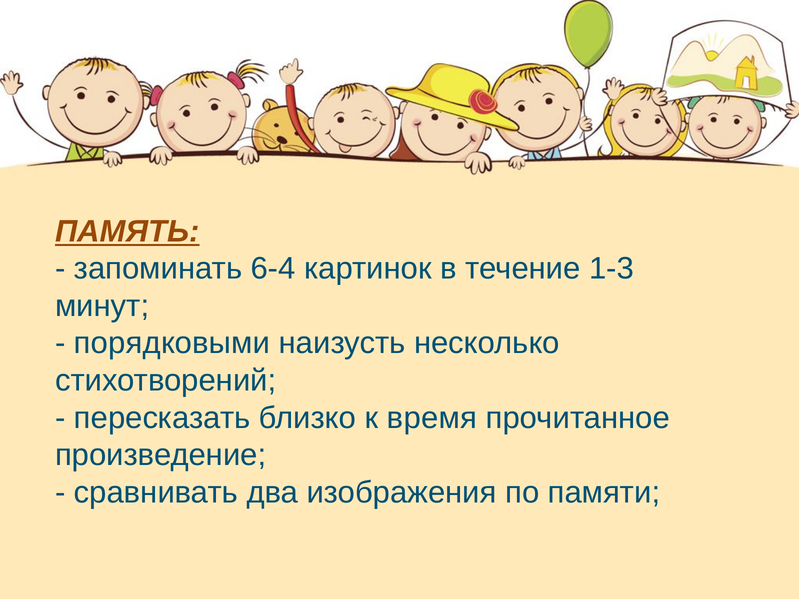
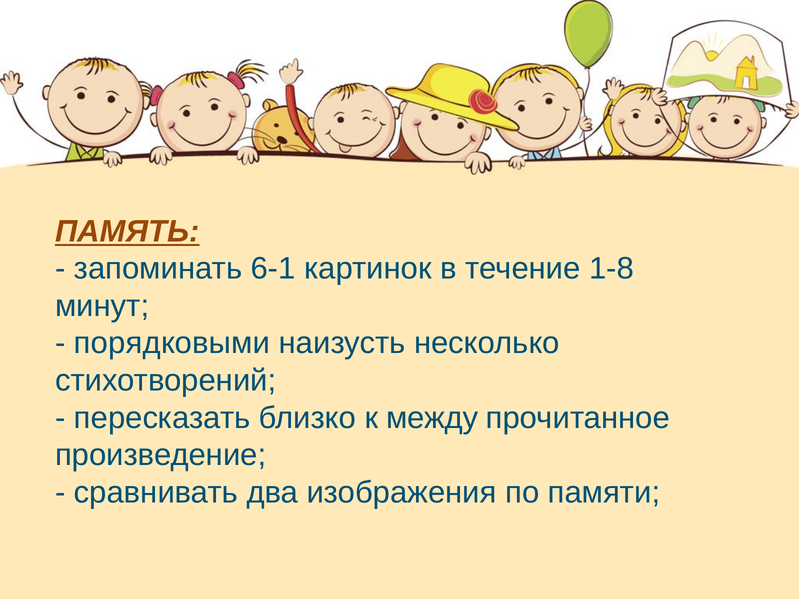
6-4: 6-4 -> 6-1 (273, 269)
1-3: 1-3 -> 1-8 (612, 269)
время: время -> между (432, 418)
